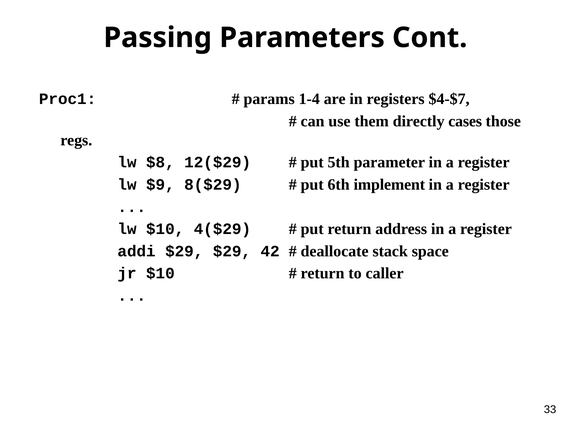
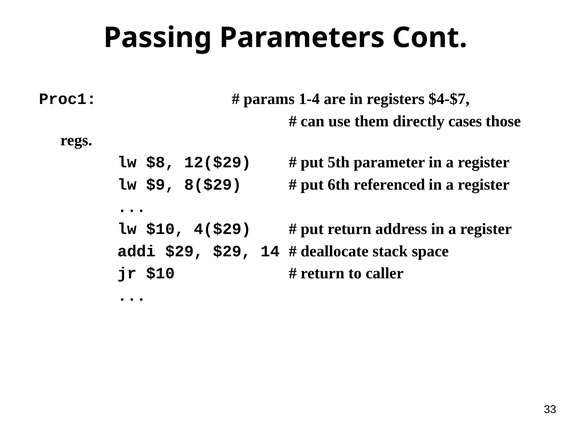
implement: implement -> referenced (389, 185)
42: 42 -> 14 (270, 251)
